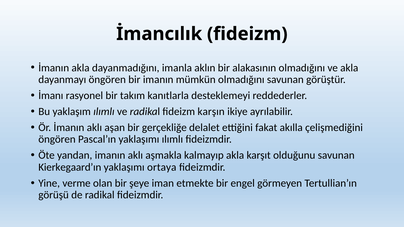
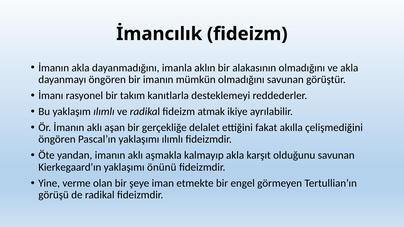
karşın: karşın -> atmak (211, 112)
ortaya: ortaya -> önünü (162, 167)
